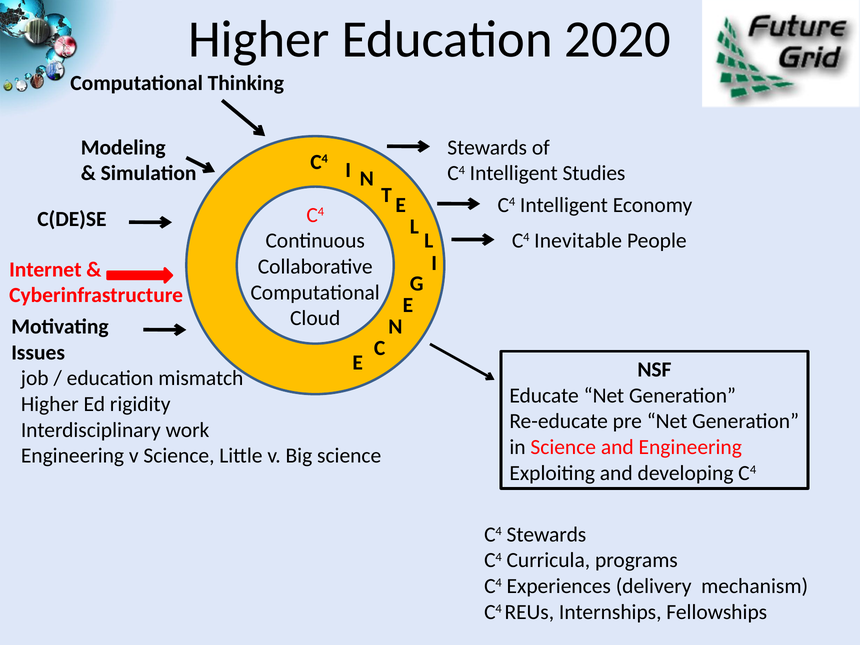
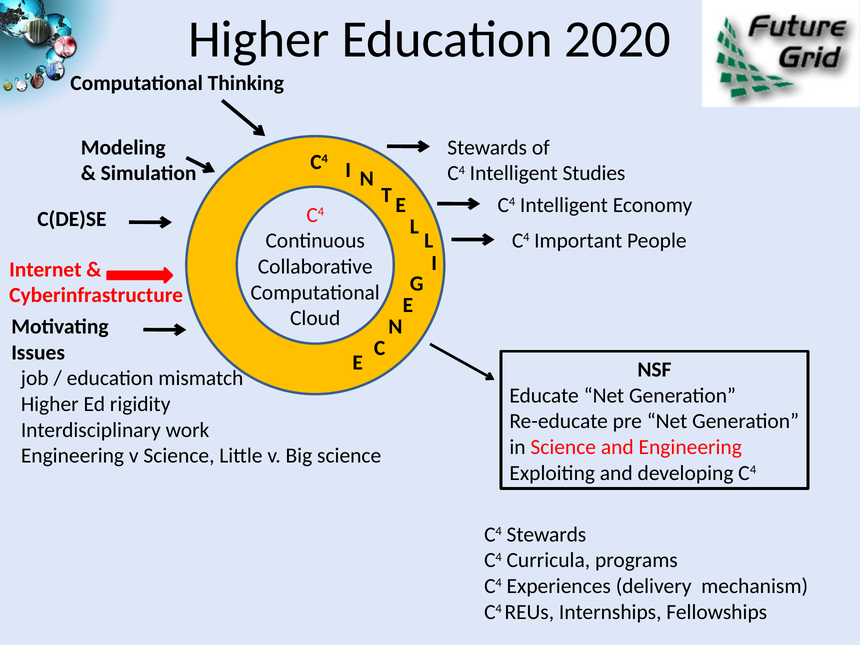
Inevitable: Inevitable -> Important (578, 241)
